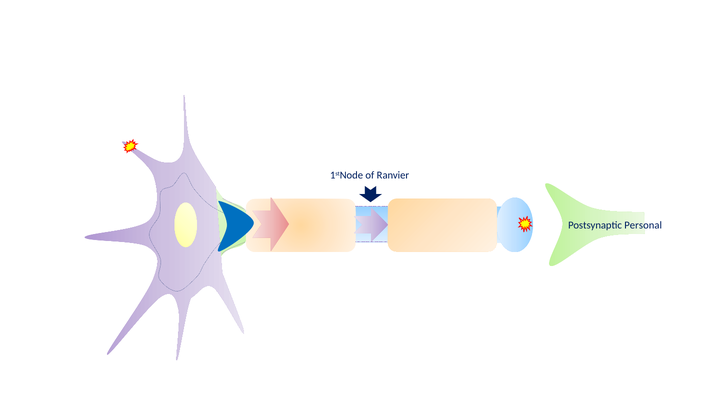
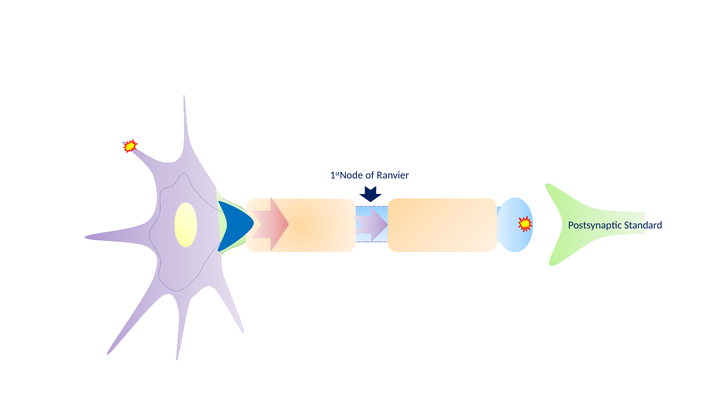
Personal: Personal -> Standard (643, 225)
